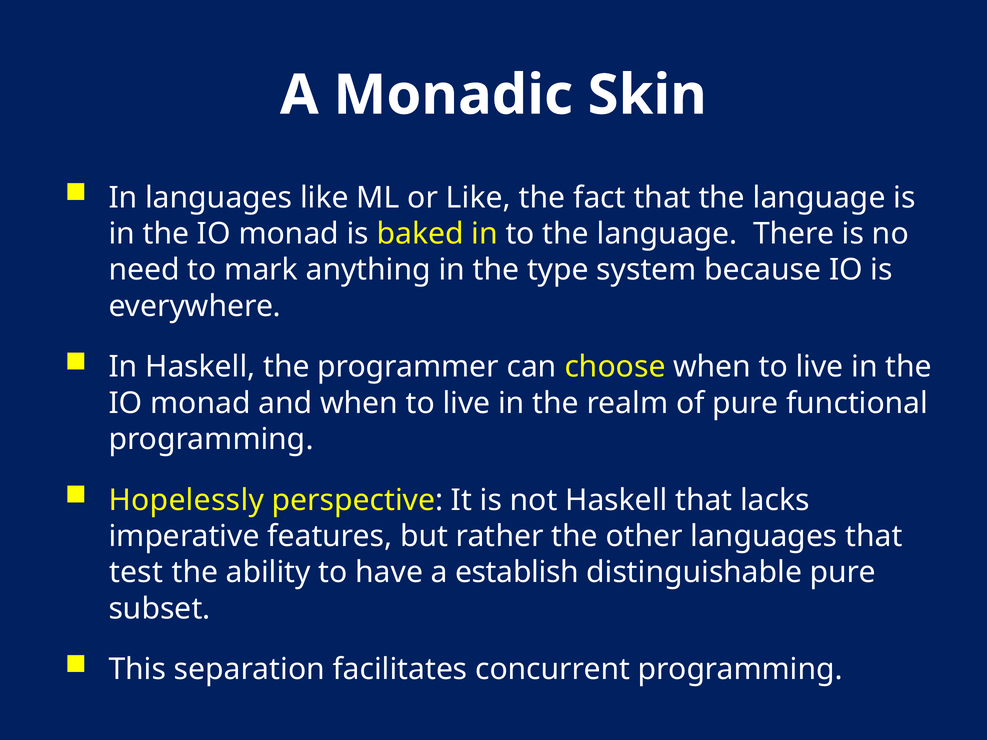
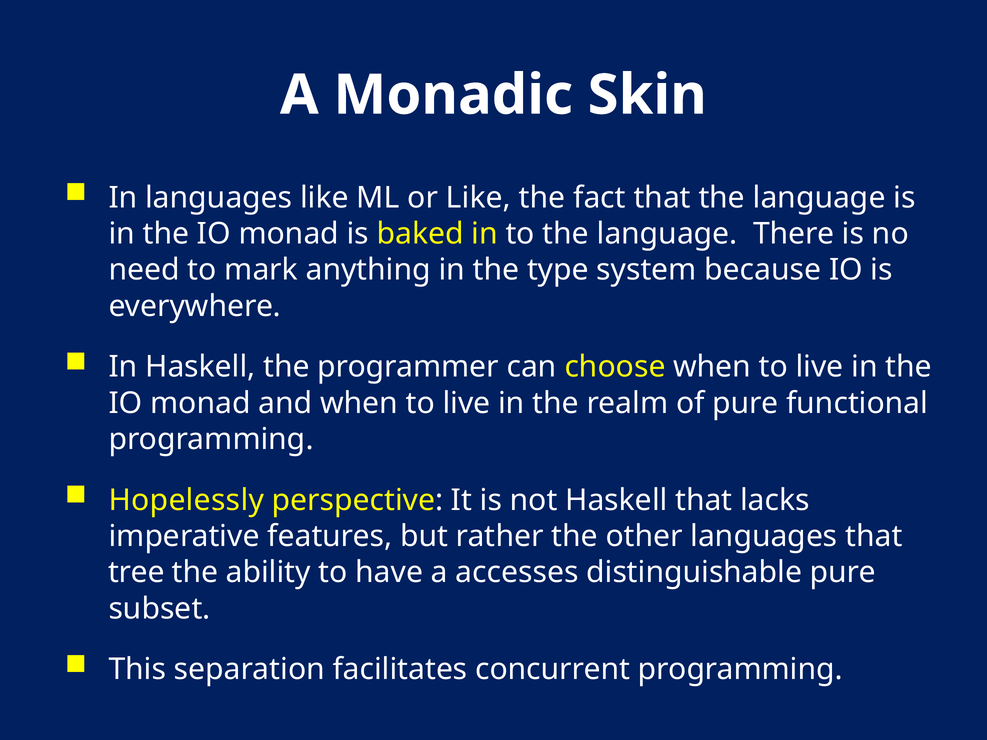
test: test -> tree (136, 573)
establish: establish -> accesses (517, 573)
